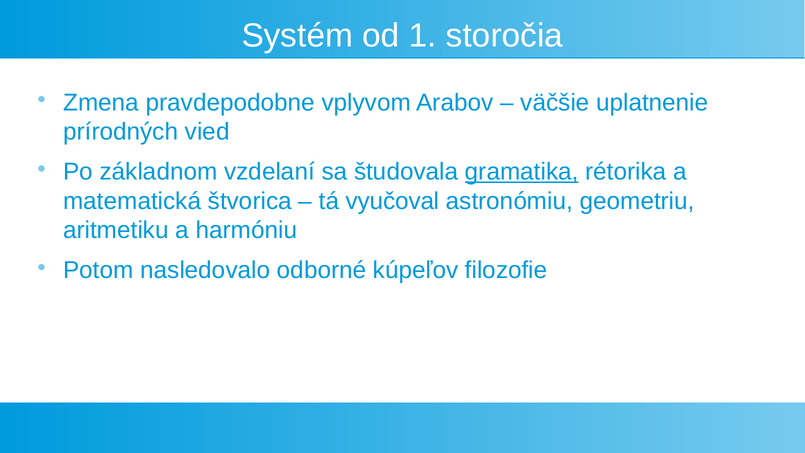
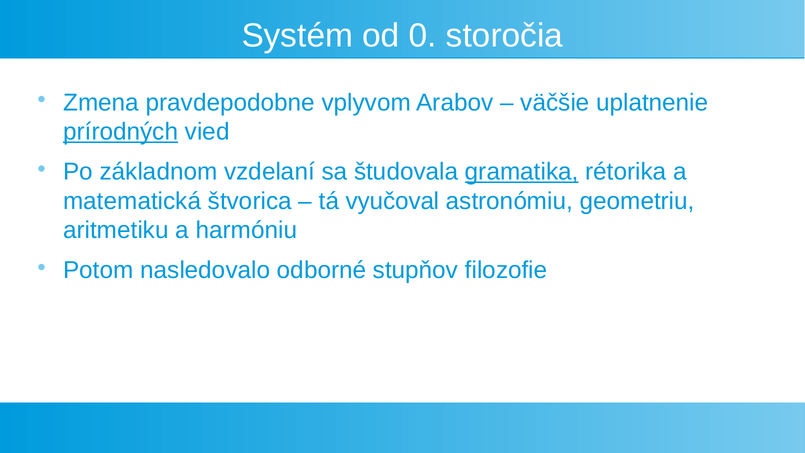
1: 1 -> 0 (423, 36)
prírodných underline: none -> present (121, 132)
kúpeľov: kúpeľov -> stupňov (416, 270)
